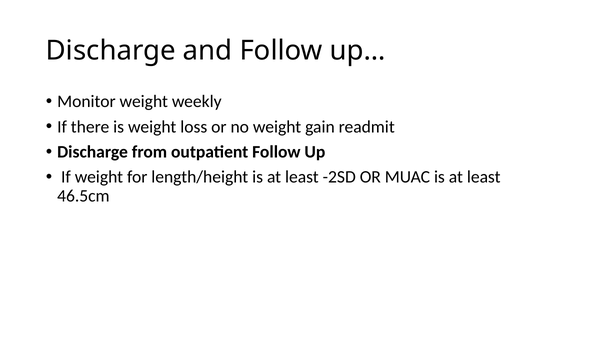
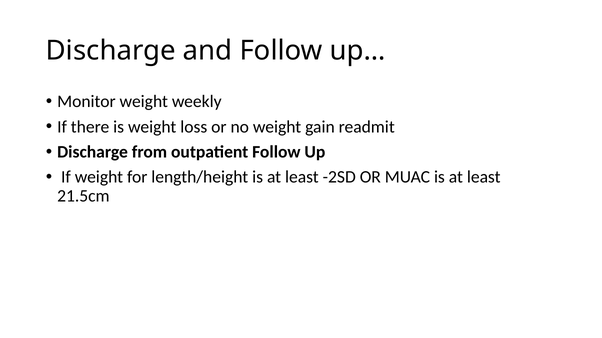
46.5cm: 46.5cm -> 21.5cm (83, 196)
